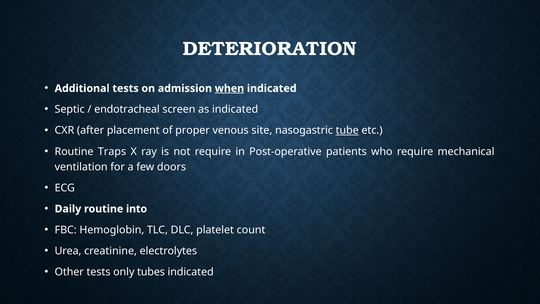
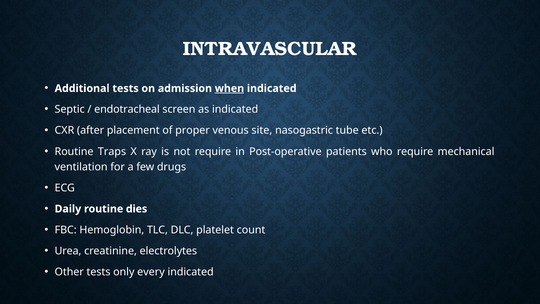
DETERIORATION: DETERIORATION -> INTRAVASCULAR (270, 49)
tube underline: present -> none (347, 130)
doors: doors -> drugs (172, 167)
into: into -> dies (137, 209)
tubes: tubes -> every (151, 272)
